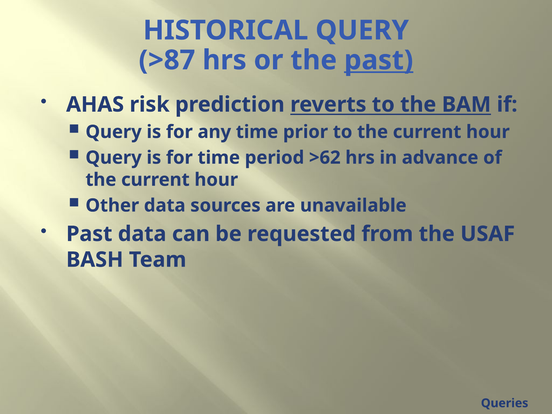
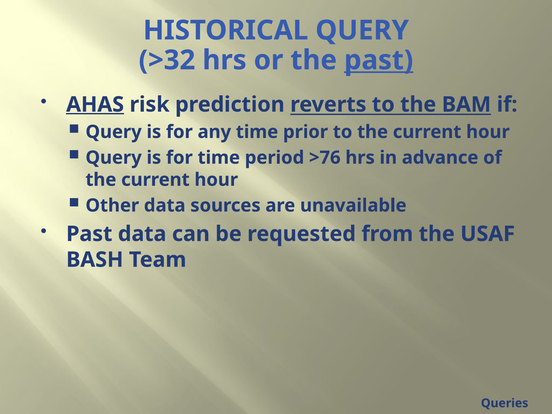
>87: >87 -> >32 (167, 60)
AHAS underline: none -> present (95, 105)
>62: >62 -> >76 (325, 158)
